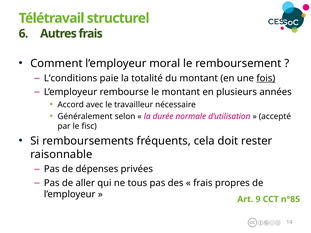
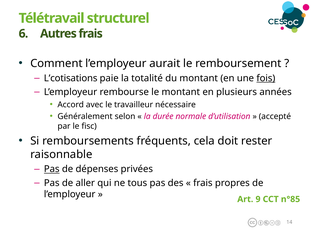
moral: moral -> aurait (165, 64)
L’conditions: L’conditions -> L’cotisations (71, 78)
Pas underline: none -> present (52, 169)
